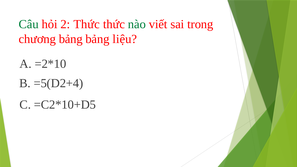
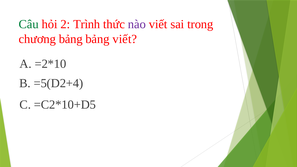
2 Thức: Thức -> Trình (87, 24)
nào colour: green -> purple (137, 24)
bảng liệu: liệu -> viết (125, 39)
